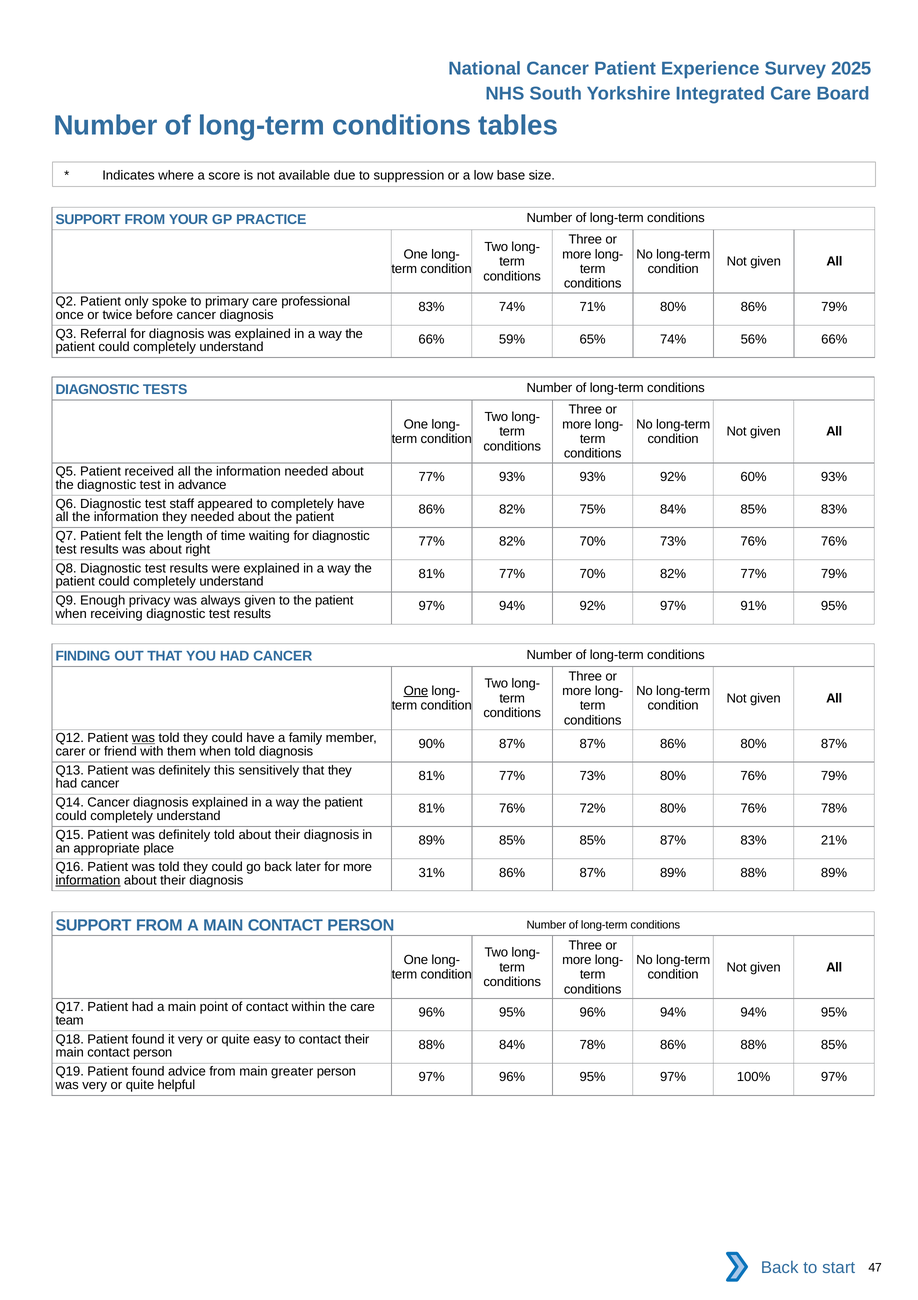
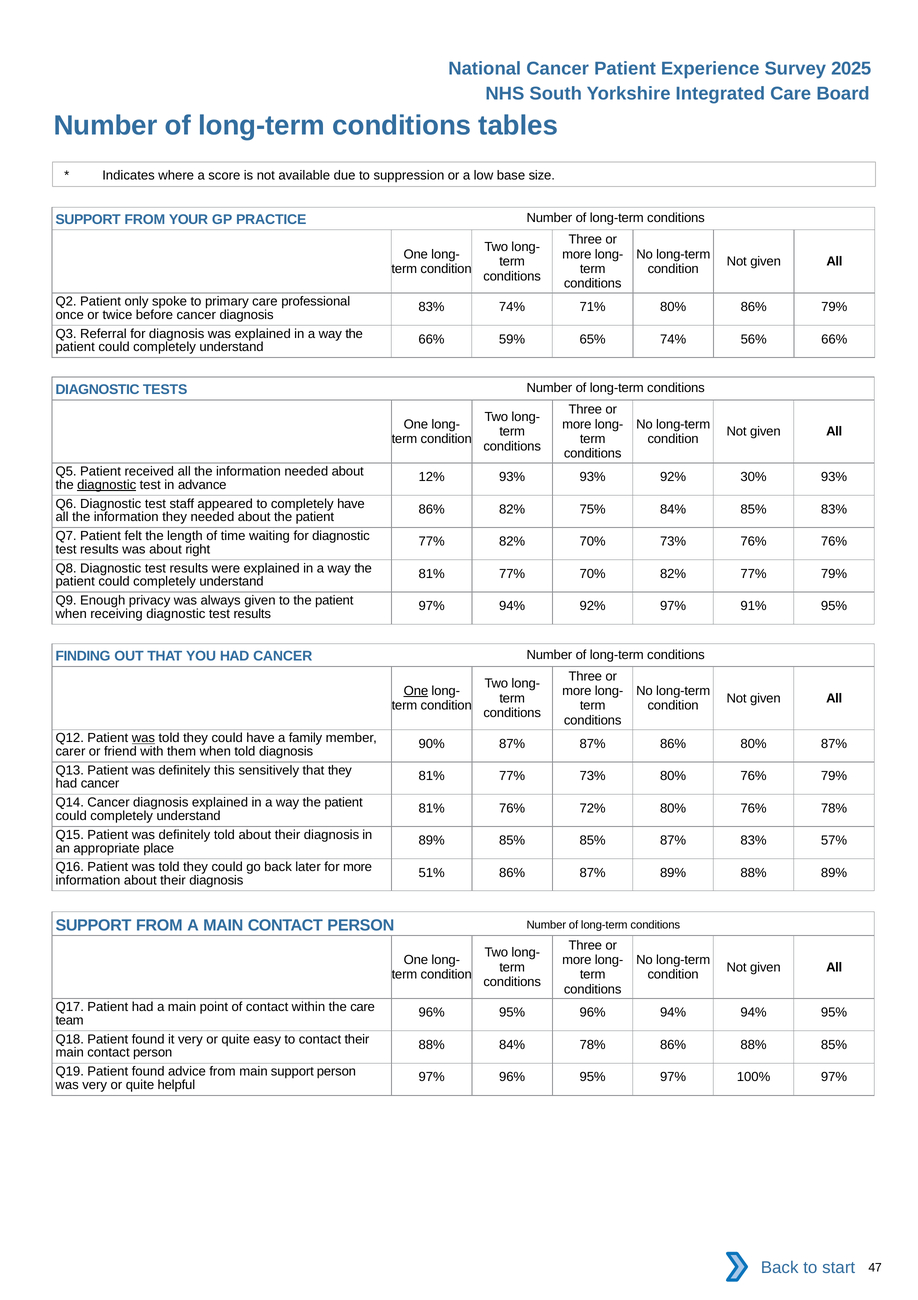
77%: 77% -> 12% (432, 477)
60%: 60% -> 30% (754, 477)
diagnostic underline: none -> present (107, 484)
21%: 21% -> 57% (834, 840)
31%: 31% -> 51% (432, 872)
information underline: present -> none (88, 880)
main greater: greater -> support (292, 1071)
